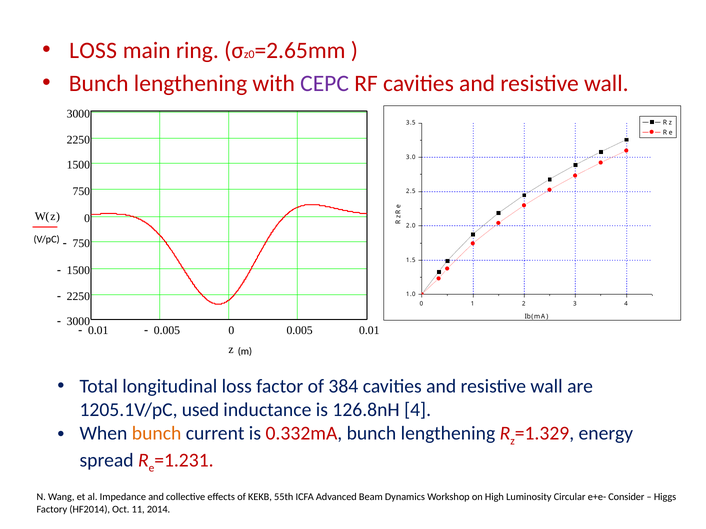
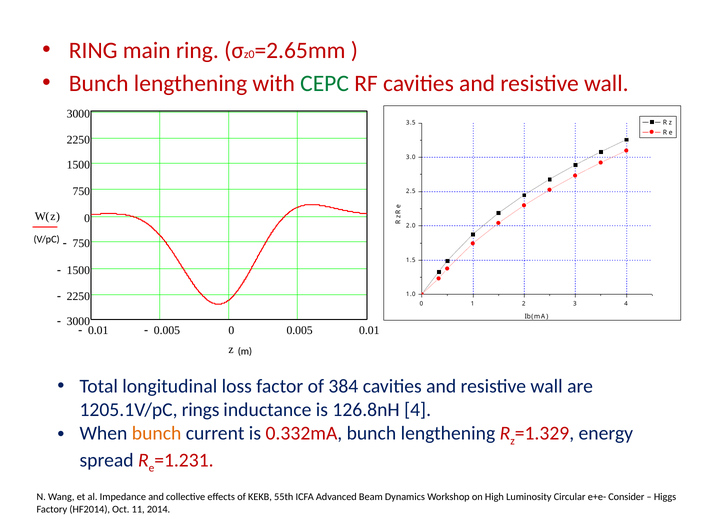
LOSS: LOSS -> RING (93, 51)
CEPC colour: purple -> green (325, 83)
used: used -> rings (201, 410)
